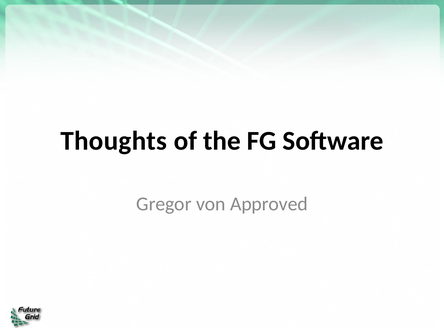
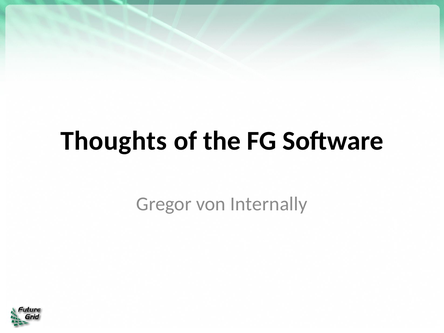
Approved: Approved -> Internally (269, 204)
